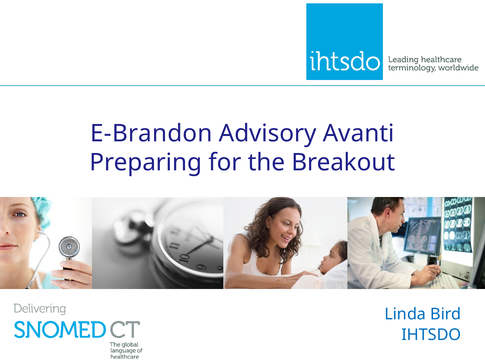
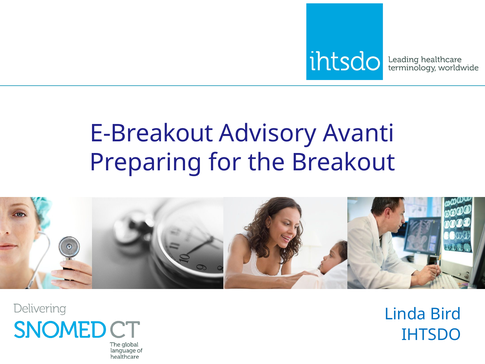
E-Brandon: E-Brandon -> E-Breakout (152, 133)
